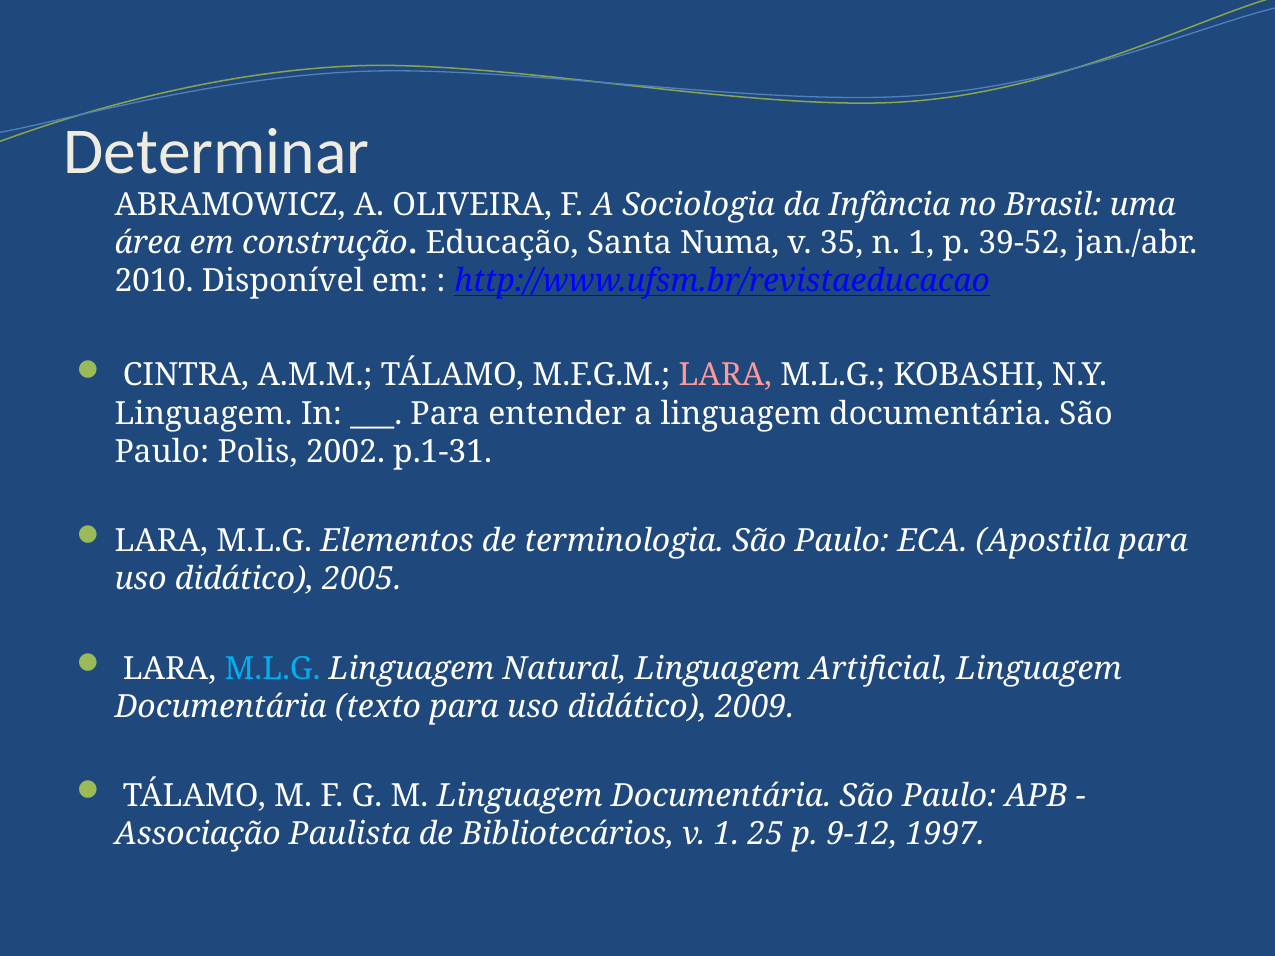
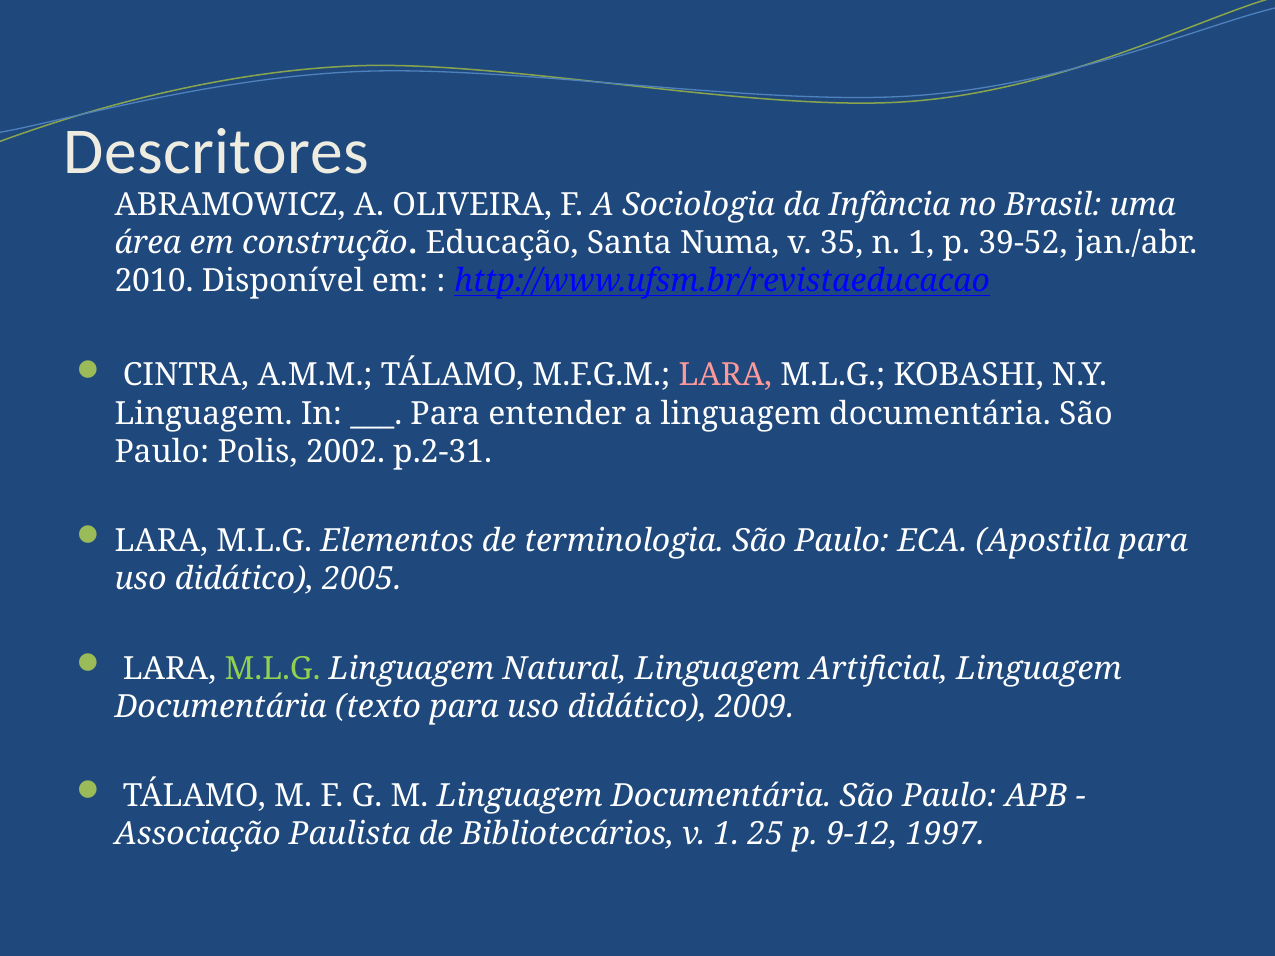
Determinar: Determinar -> Descritores (216, 152)
p.1-31: p.1-31 -> p.2-31 (443, 452)
M.L.G colour: light blue -> light green (273, 669)
